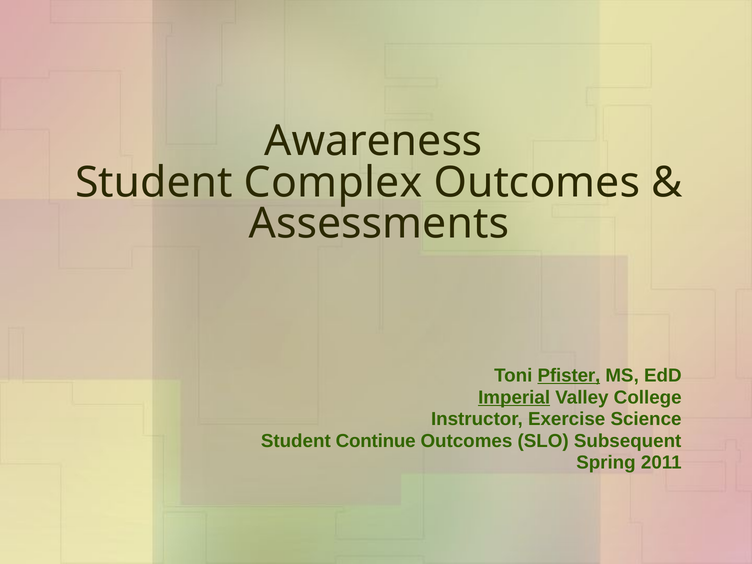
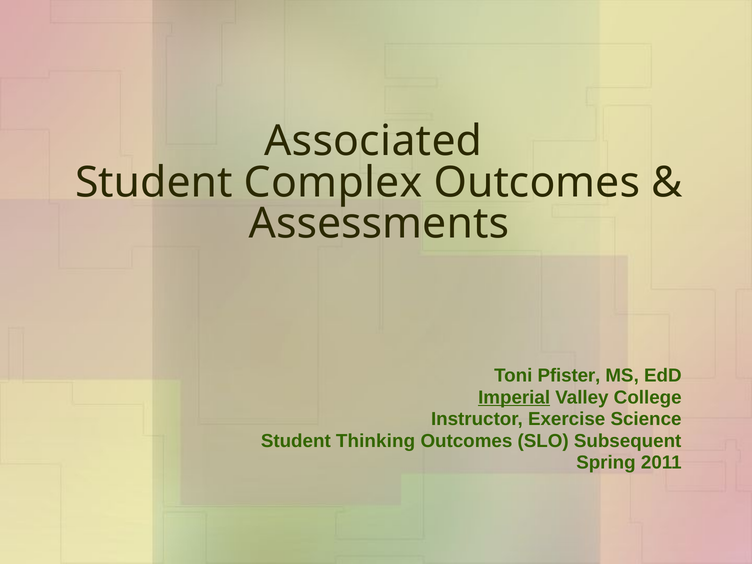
Awareness: Awareness -> Associated (373, 141)
Pfister underline: present -> none (569, 375)
Continue: Continue -> Thinking (376, 441)
